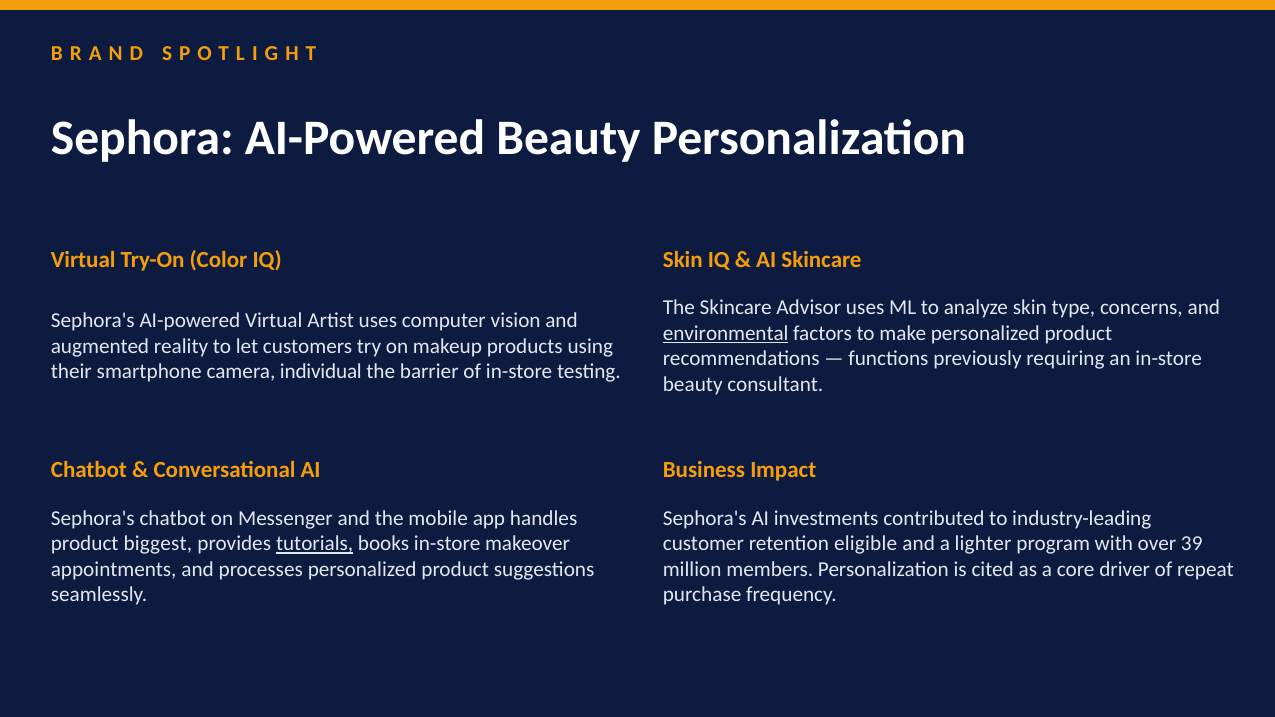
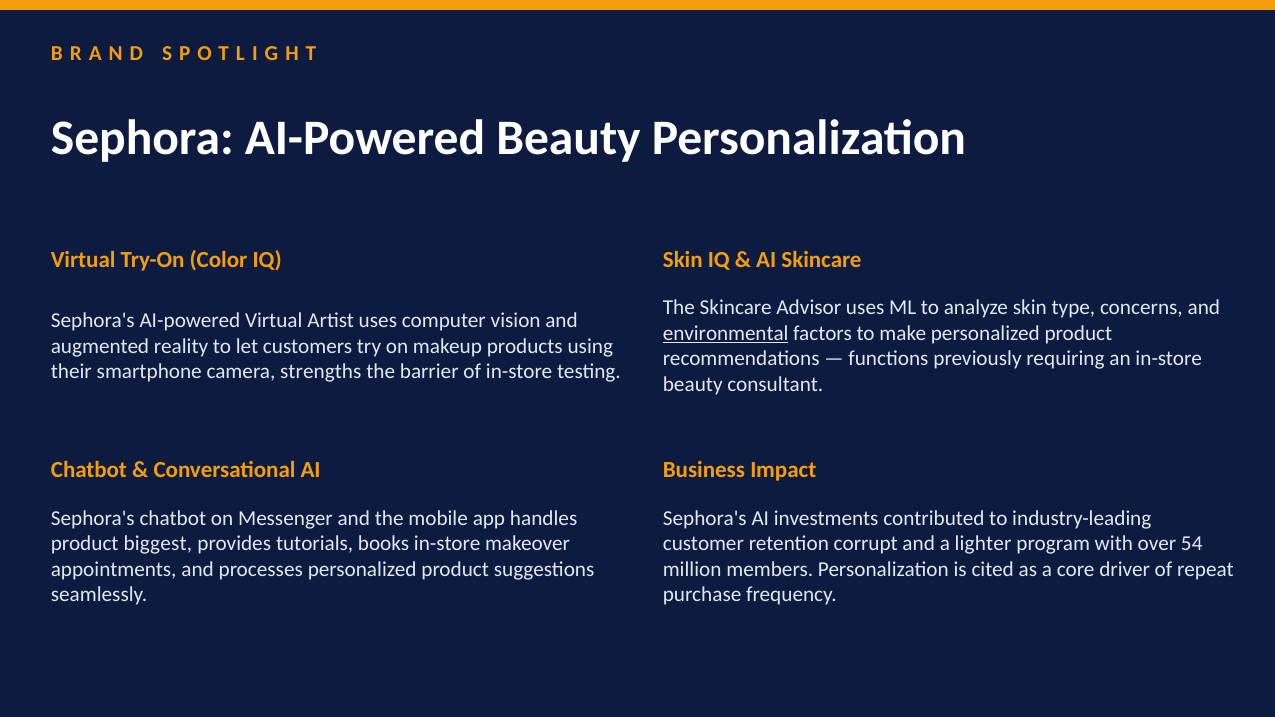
individual: individual -> strengths (321, 372)
tutorials underline: present -> none (315, 544)
eligible: eligible -> corrupt (866, 544)
39: 39 -> 54 (1192, 544)
